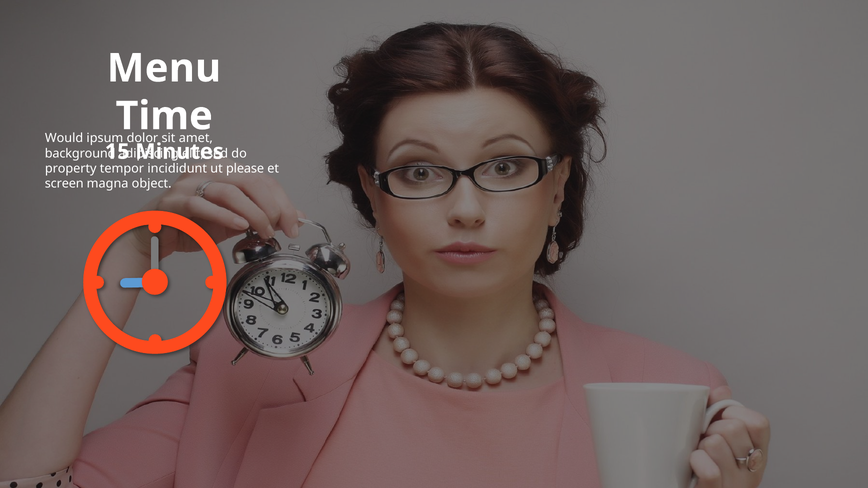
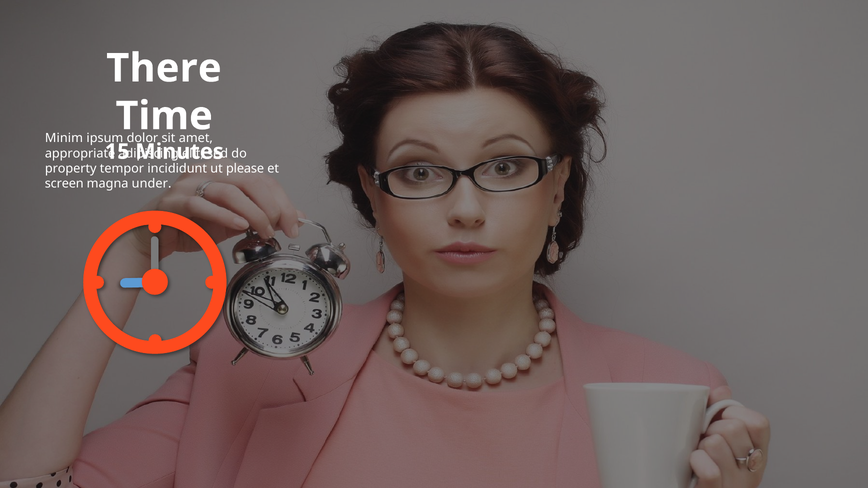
Menu: Menu -> There (164, 68)
Would: Would -> Minim (64, 138)
background: background -> appropriate (80, 153)
object: object -> under (152, 184)
